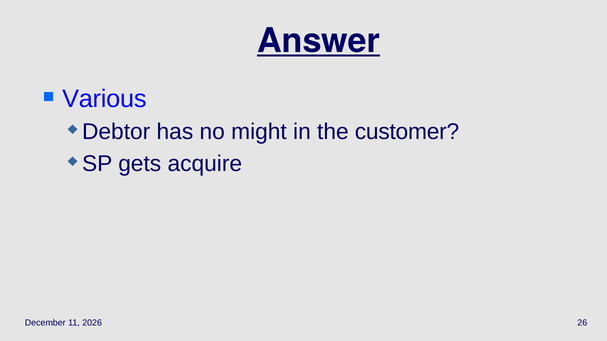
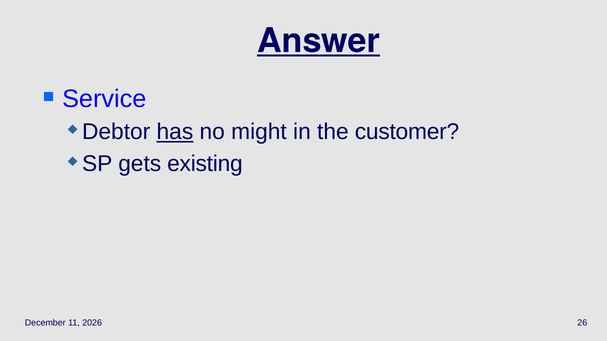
Various: Various -> Service (104, 99)
has underline: none -> present (175, 132)
acquire: acquire -> existing (205, 164)
